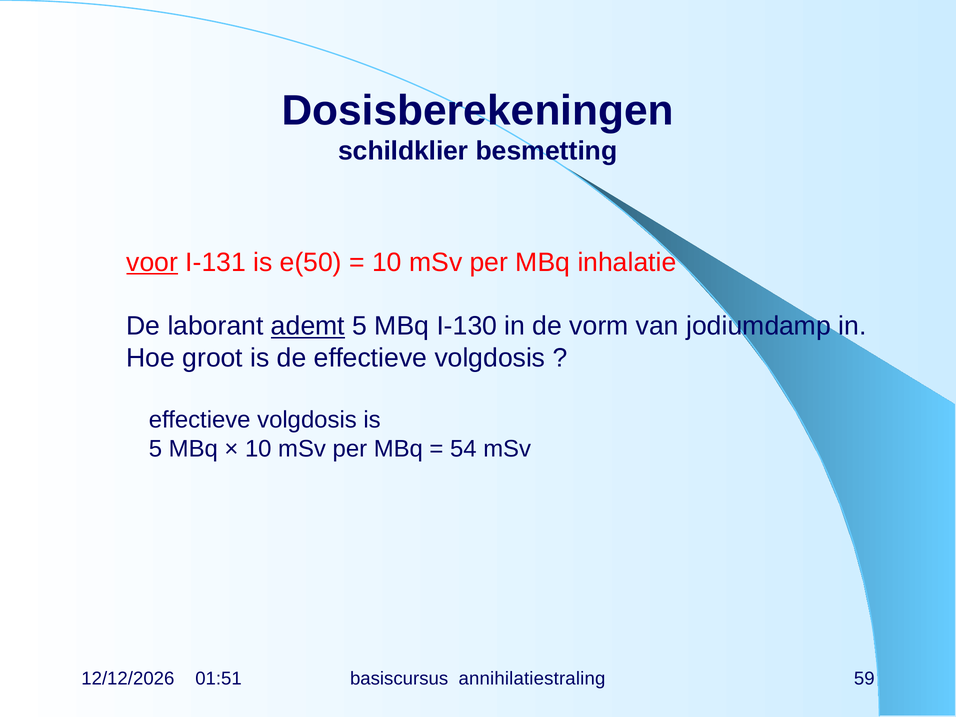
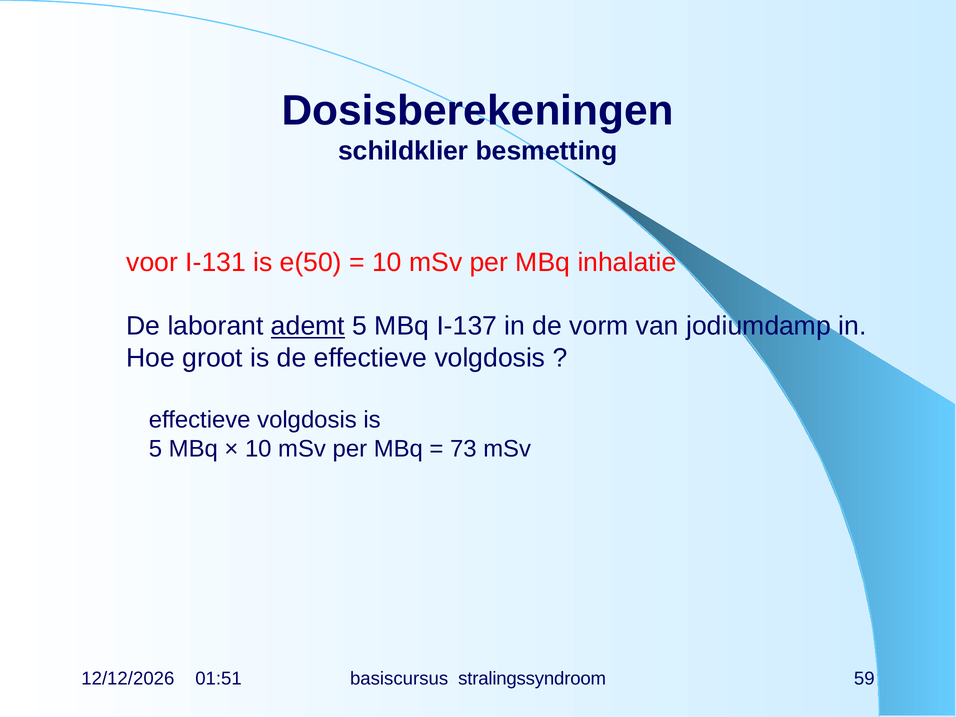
voor underline: present -> none (152, 262)
I-130: I-130 -> I-137 (467, 326)
54: 54 -> 73 (463, 449)
annihilatiestraling: annihilatiestraling -> stralingssyndroom (532, 678)
